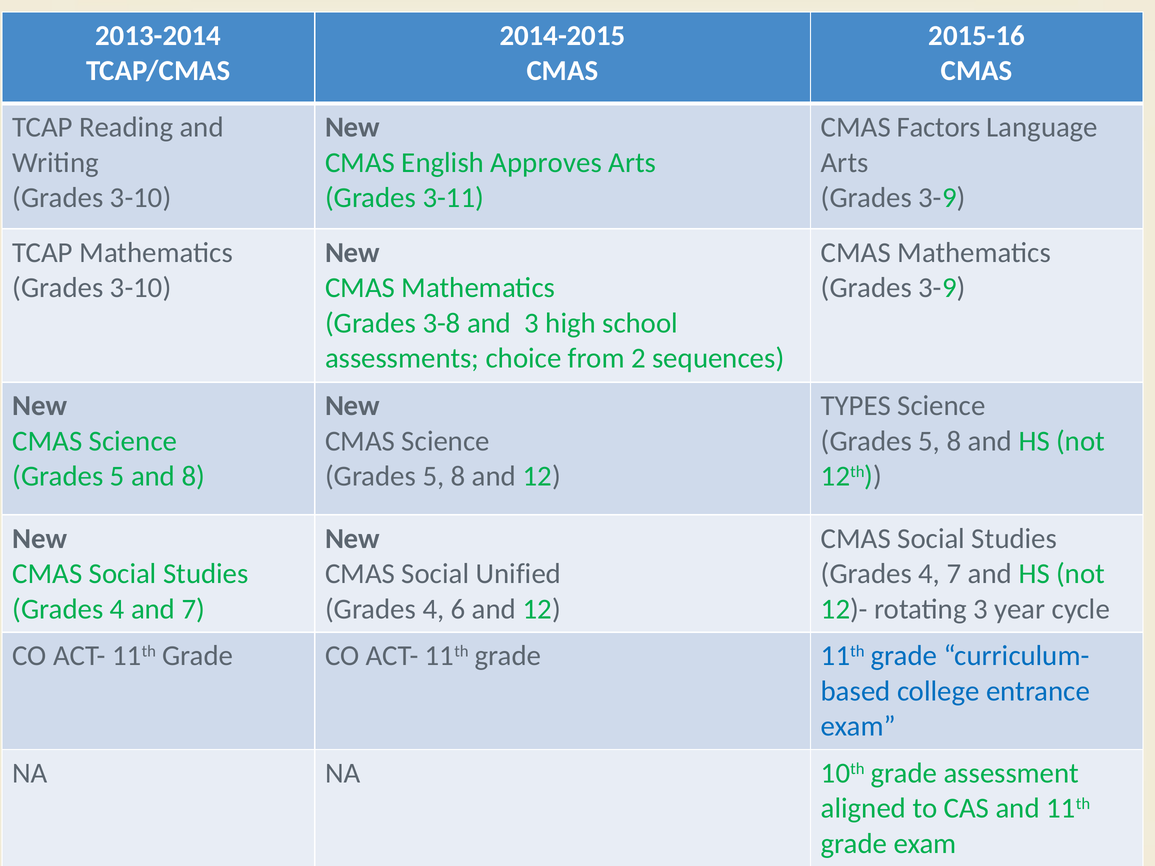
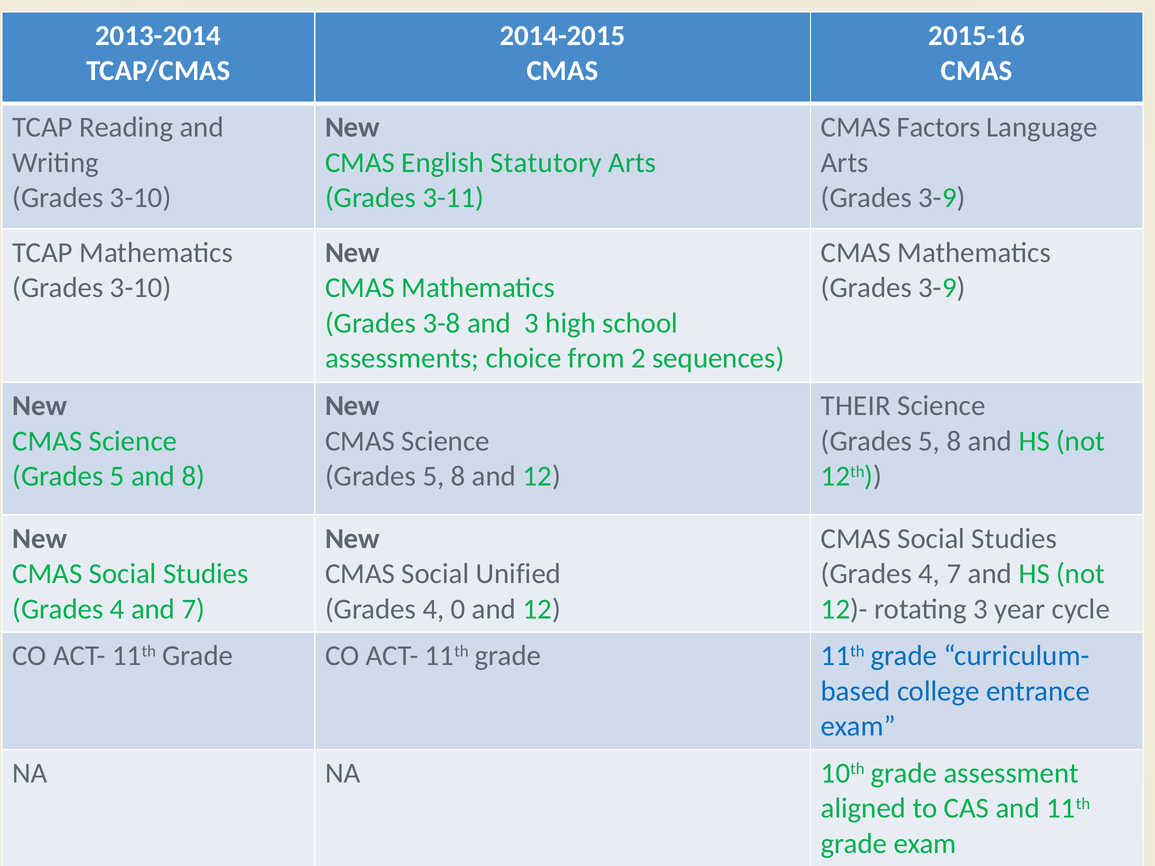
Approves: Approves -> Statutory (546, 163)
TYPES: TYPES -> THEIR (856, 406)
6: 6 -> 0 (458, 609)
